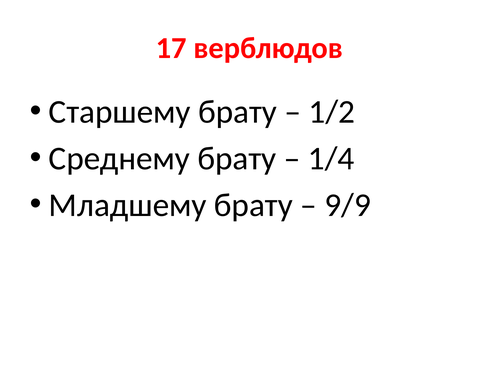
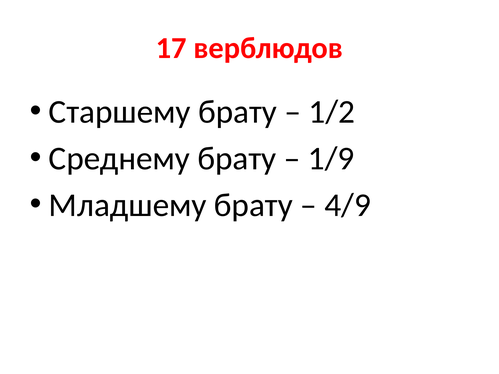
1/4: 1/4 -> 1/9 (331, 159)
9/9: 9/9 -> 4/9 (348, 205)
